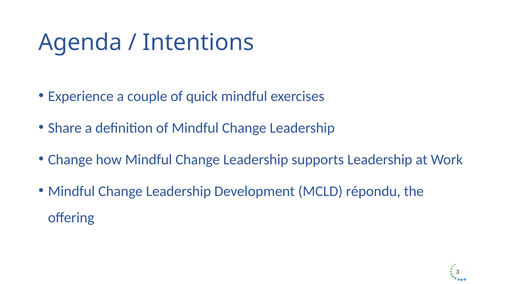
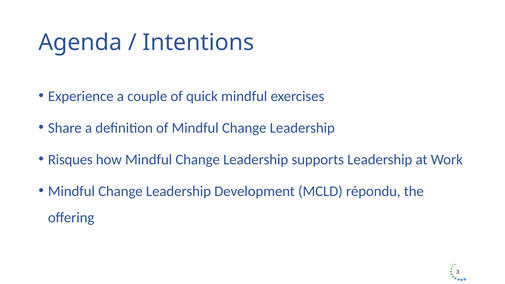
Change: Change -> Risques (70, 160)
